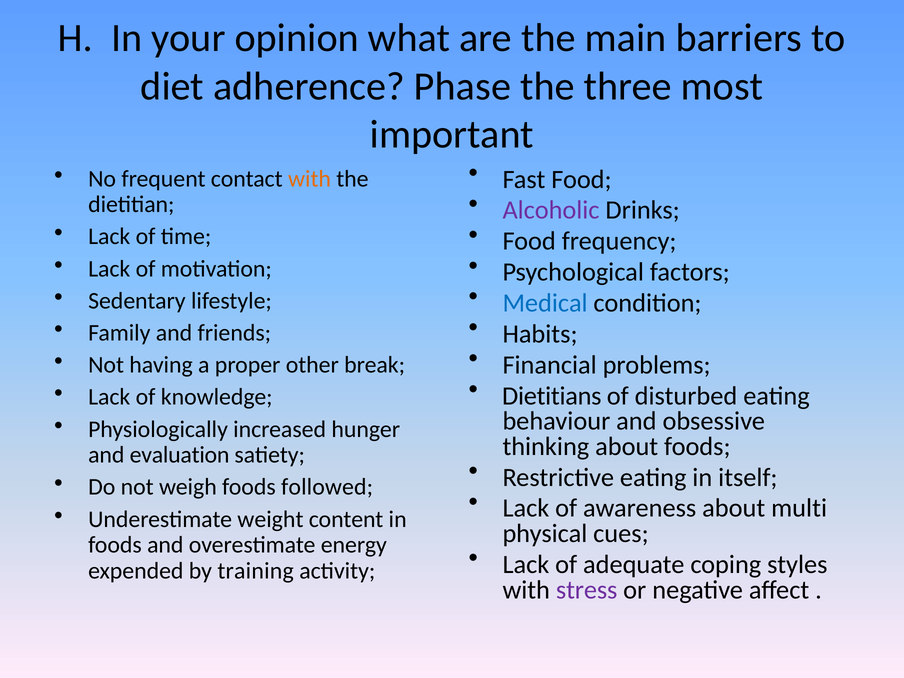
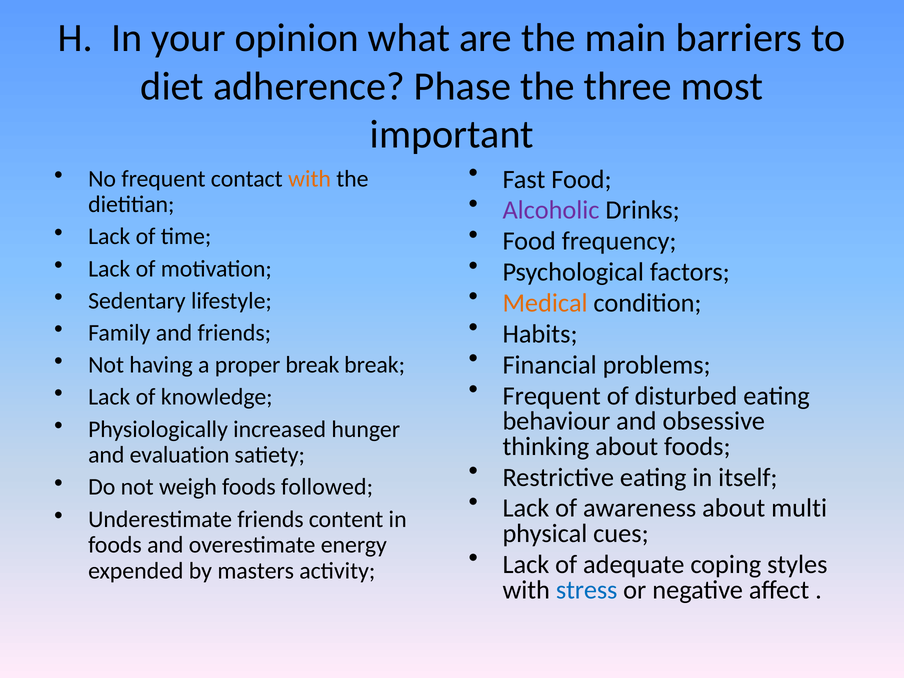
Medical colour: blue -> orange (545, 303)
proper other: other -> break (312, 365)
Dietitians: Dietitians -> Frequent (552, 396)
Underestimate weight: weight -> friends (270, 519)
training: training -> masters (256, 571)
stress colour: purple -> blue (587, 590)
